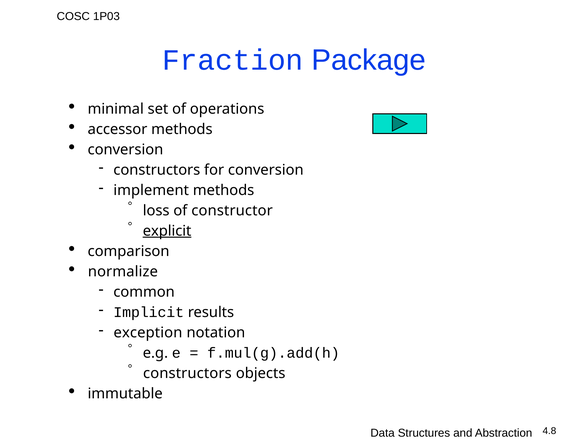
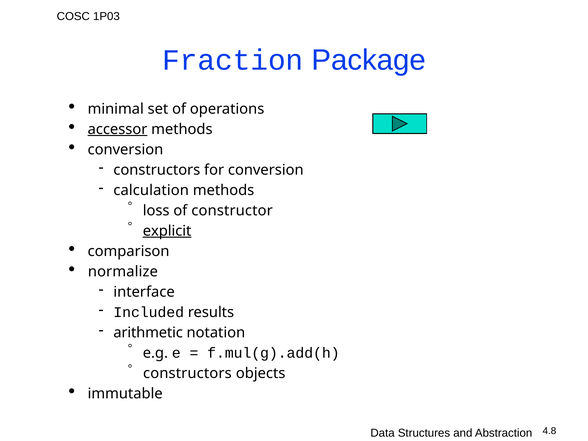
accessor underline: none -> present (117, 129)
implement: implement -> calculation (151, 190)
common: common -> interface (144, 292)
Implicit: Implicit -> Included (149, 312)
exception: exception -> arithmetic (148, 332)
